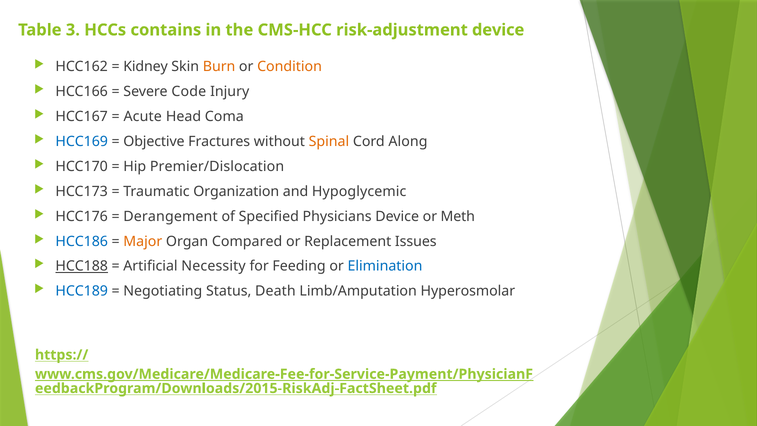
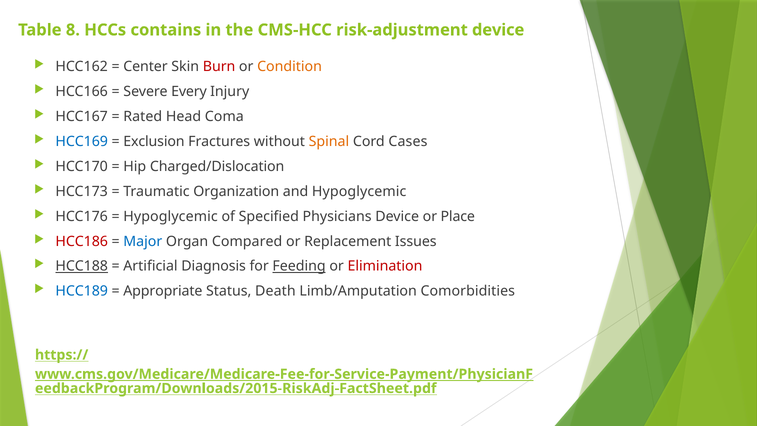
3: 3 -> 8 (73, 30)
Kidney: Kidney -> Center (145, 67)
Burn colour: orange -> red (219, 67)
Code: Code -> Every (189, 92)
Acute: Acute -> Rated (143, 117)
Objective: Objective -> Exclusion (154, 142)
Along: Along -> Cases (408, 142)
Premier/Dislocation: Premier/Dislocation -> Charged/Dislocation (217, 166)
Derangement: Derangement -> Hypoglycemic (171, 216)
Meth: Meth -> Place (458, 216)
HCC186 colour: blue -> red (82, 241)
Major colour: orange -> blue (143, 241)
Necessity: Necessity -> Diagnosis (214, 266)
Feeding underline: none -> present (299, 266)
Elimination colour: blue -> red (385, 266)
Negotiating: Negotiating -> Appropriate (163, 291)
Hyperosmolar: Hyperosmolar -> Comorbidities (468, 291)
